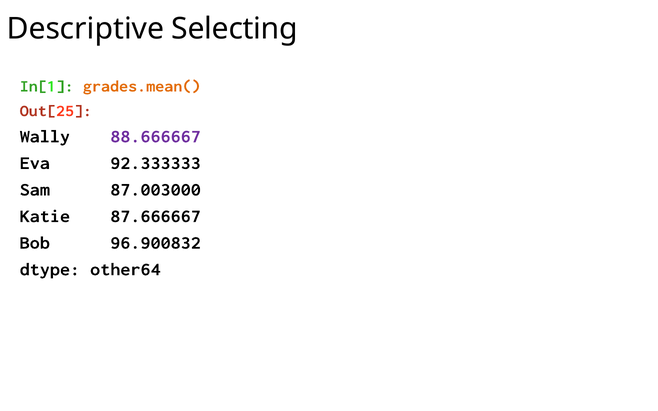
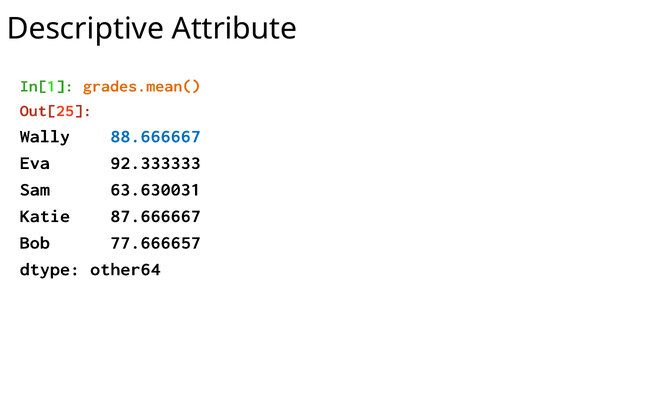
Selecting: Selecting -> Attribute (234, 29)
88.666667 colour: purple -> blue (156, 136)
87.003000: 87.003000 -> 63.630031 (156, 190)
96.900832: 96.900832 -> 77.666657 (156, 243)
